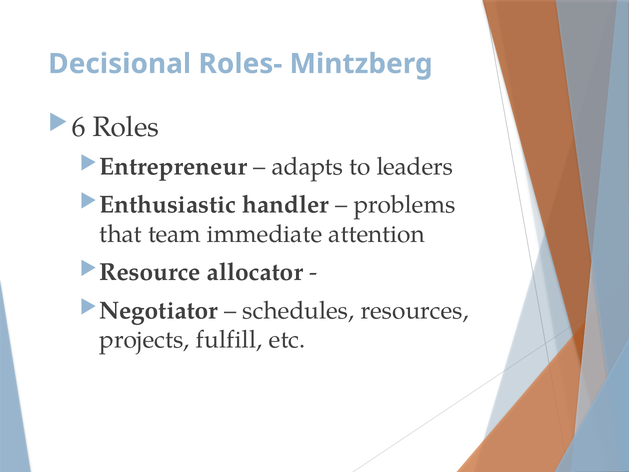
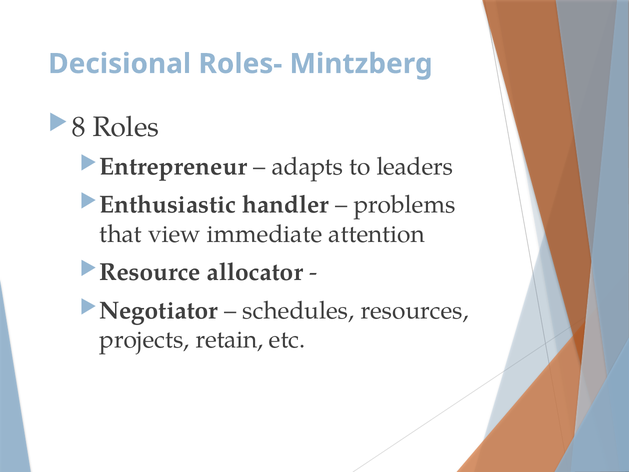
6: 6 -> 8 (79, 127)
team: team -> view (174, 234)
fulfill: fulfill -> retain (229, 340)
